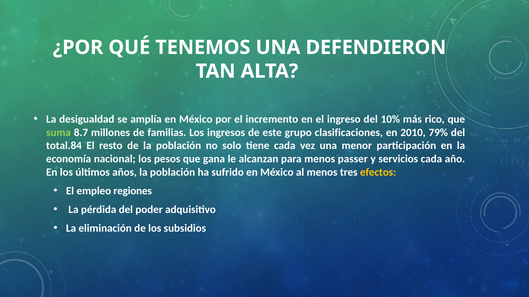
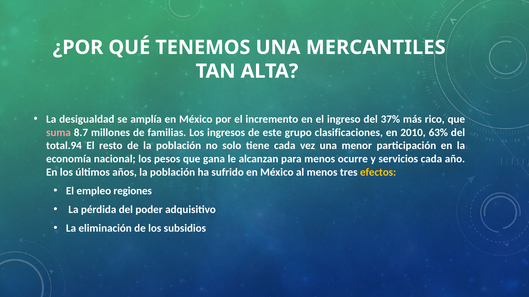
DEFENDIERON: DEFENDIERON -> MERCANTILES (376, 48)
10%: 10% -> 37% (390, 119)
suma colour: light green -> pink (58, 133)
79%: 79% -> 63% (438, 133)
total.84: total.84 -> total.94 (64, 146)
passer: passer -> ocurre (353, 159)
